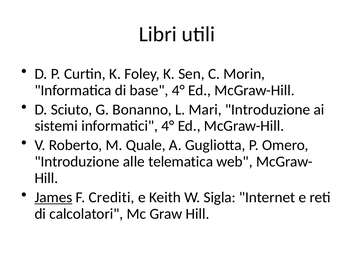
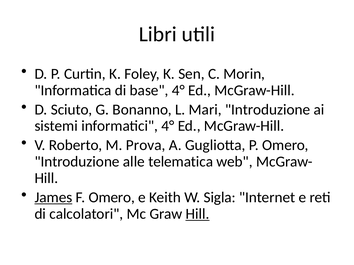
Quale: Quale -> Prova (146, 145)
F Crediti: Crediti -> Omero (112, 198)
Hill underline: none -> present (198, 214)
